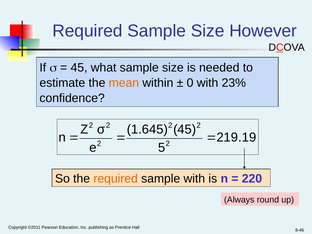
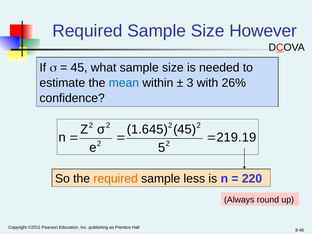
mean colour: orange -> blue (124, 83)
0: 0 -> 3 (190, 83)
23%: 23% -> 26% (234, 83)
sample with: with -> less (194, 179)
